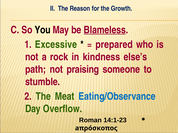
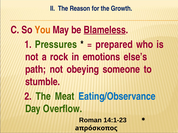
You colour: black -> orange (43, 30)
Excessive: Excessive -> Pressures (56, 45)
kindness: kindness -> emotions (101, 57)
praising: praising -> obeying (83, 70)
